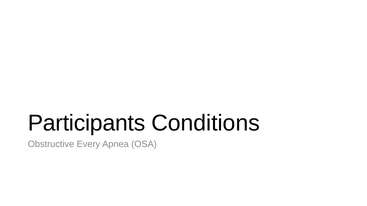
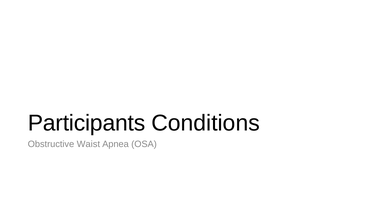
Every: Every -> Waist (88, 144)
